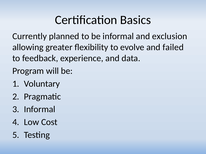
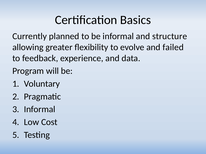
exclusion: exclusion -> structure (170, 36)
